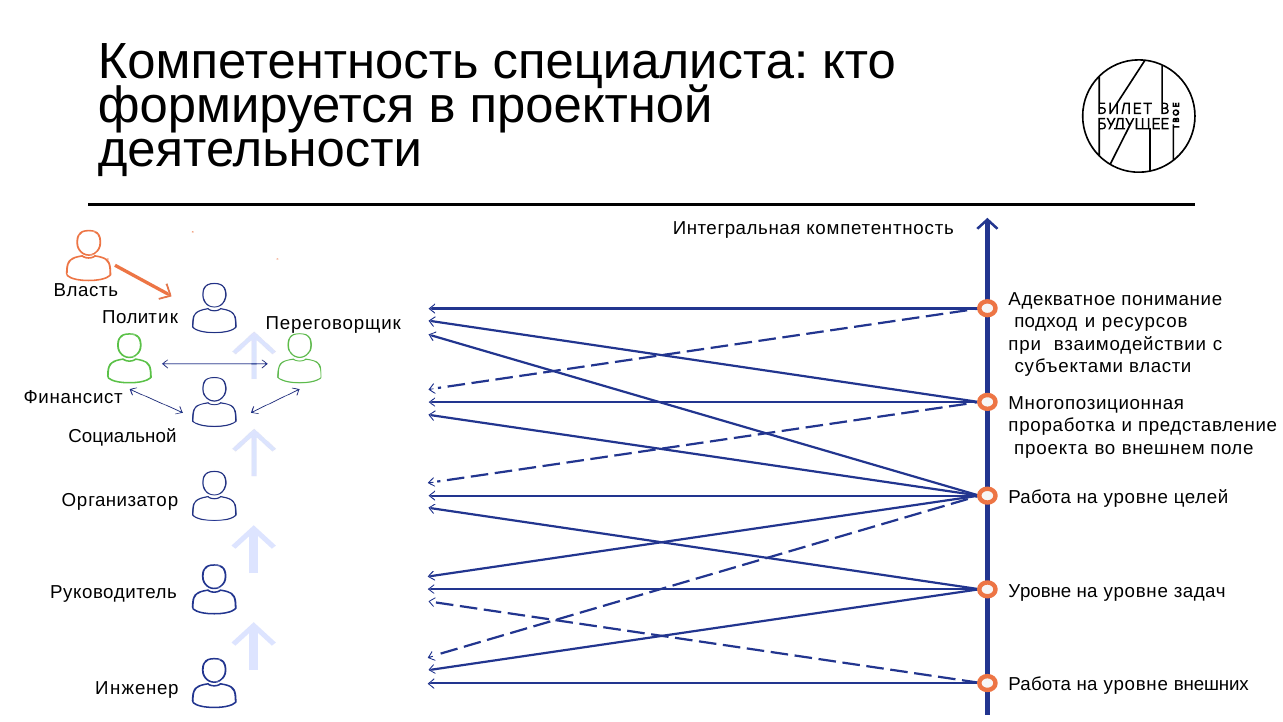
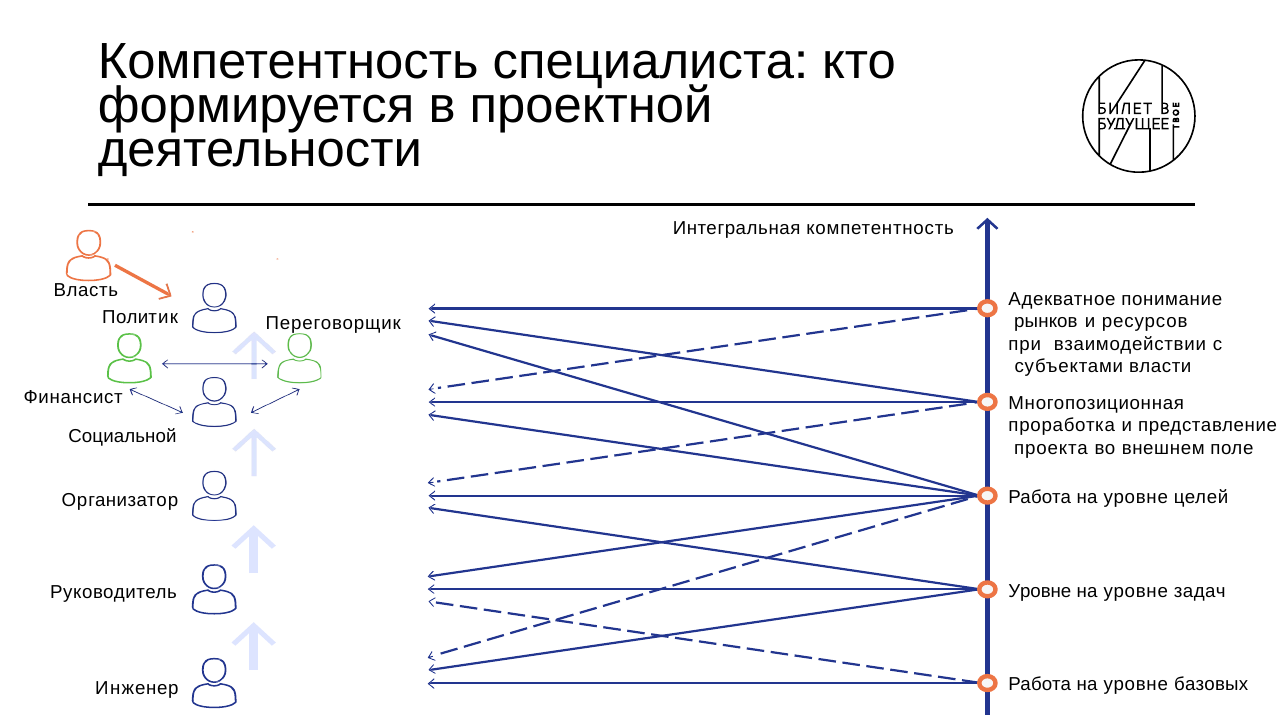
подход: подход -> рынков (1046, 322)
внешних: внешних -> базовых (1211, 684)
